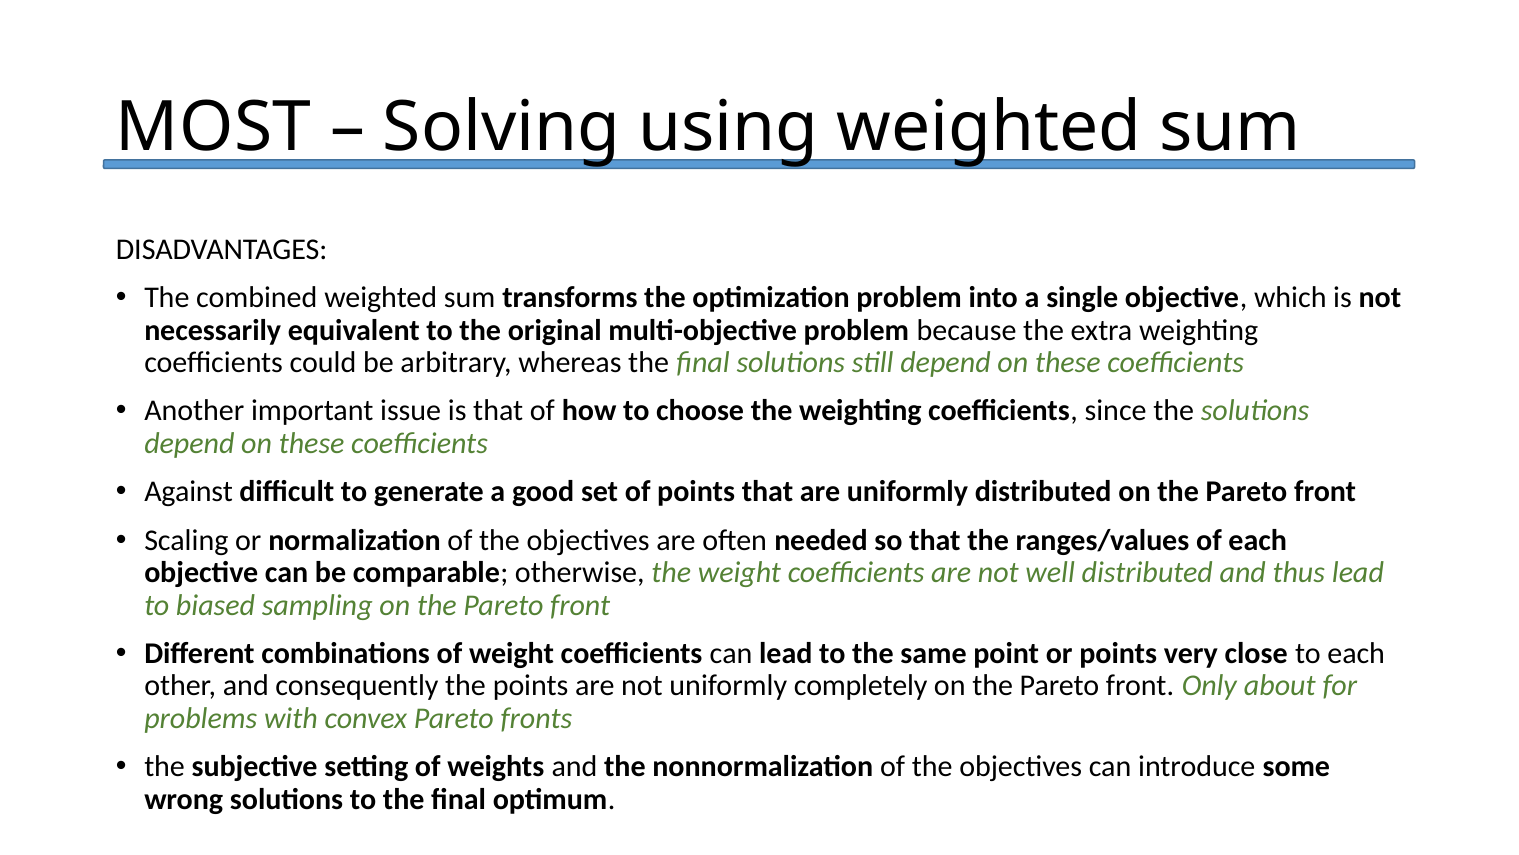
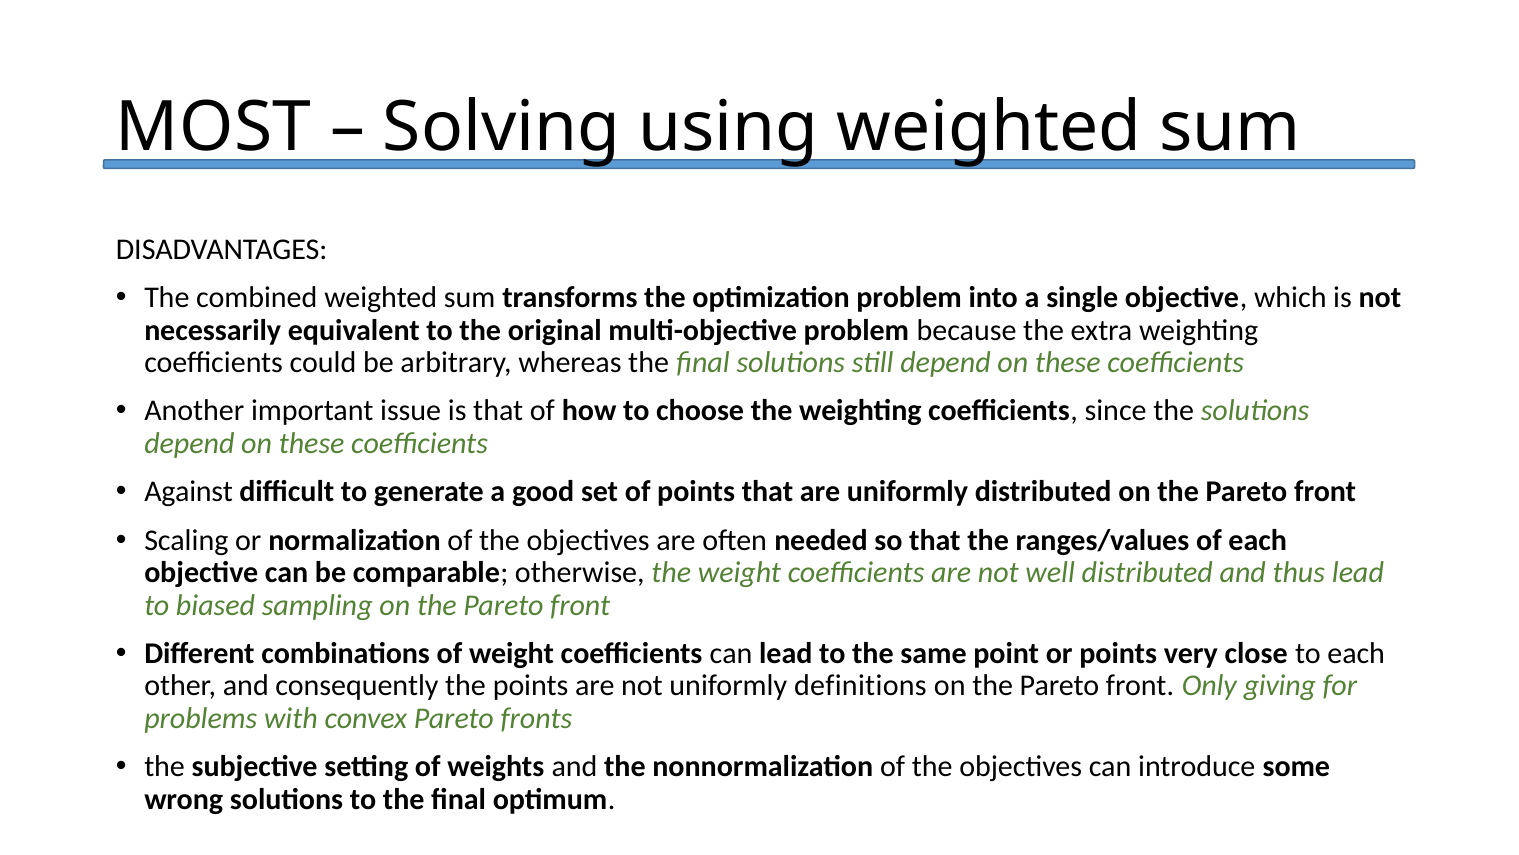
completely: completely -> definitions (860, 686)
about: about -> giving (1280, 686)
